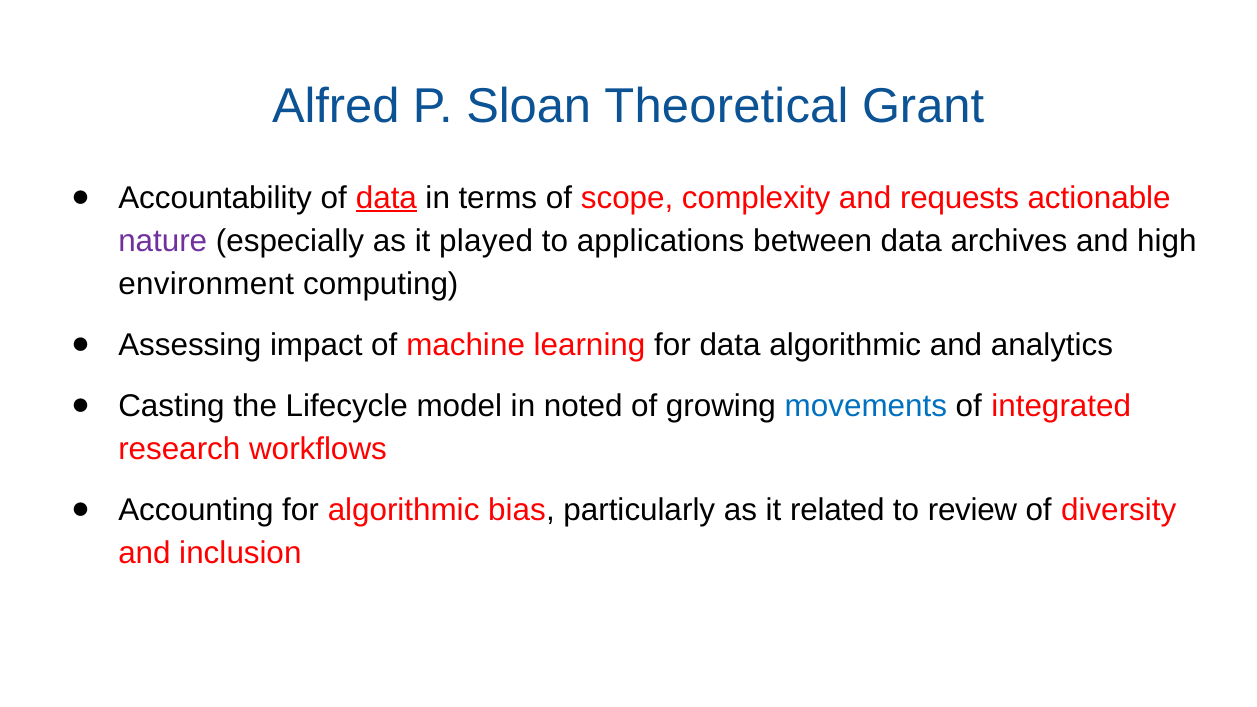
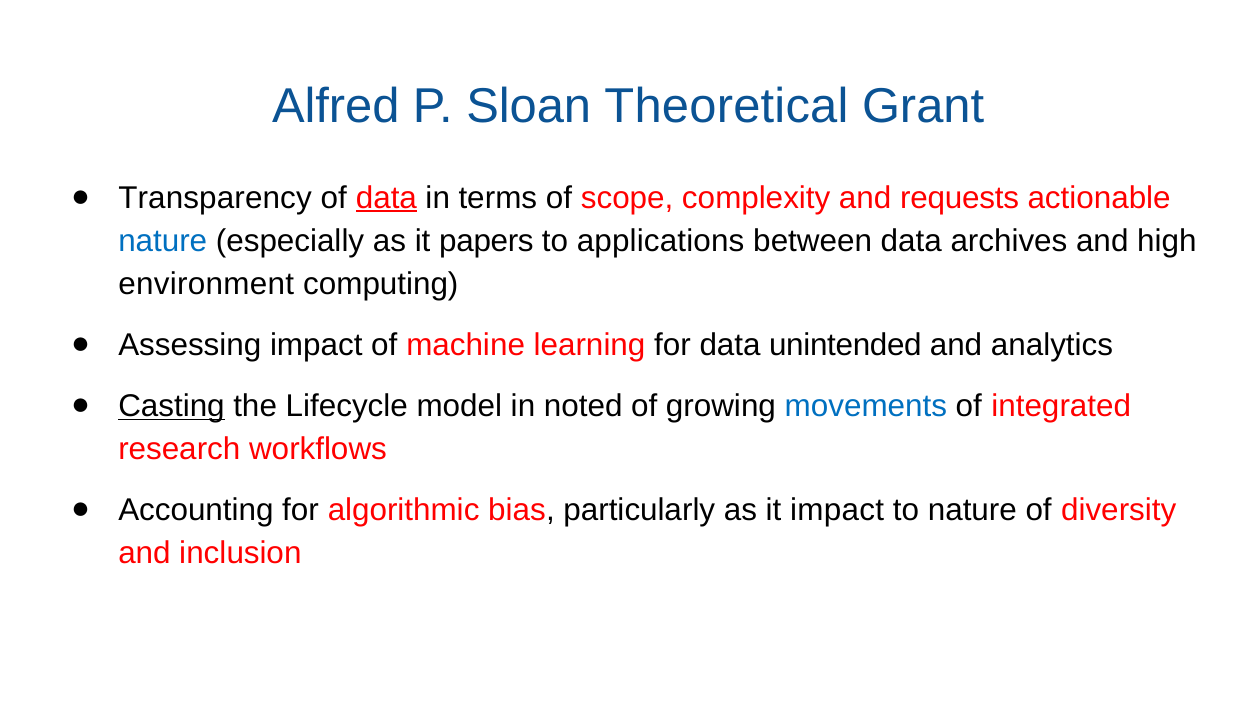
Accountability: Accountability -> Transparency (215, 198)
nature colour: purple -> blue (163, 241)
played: played -> papers (486, 241)
data algorithmic: algorithmic -> unintended (845, 345)
Casting underline: none -> present (171, 406)
it related: related -> impact (837, 510)
to review: review -> nature (972, 510)
